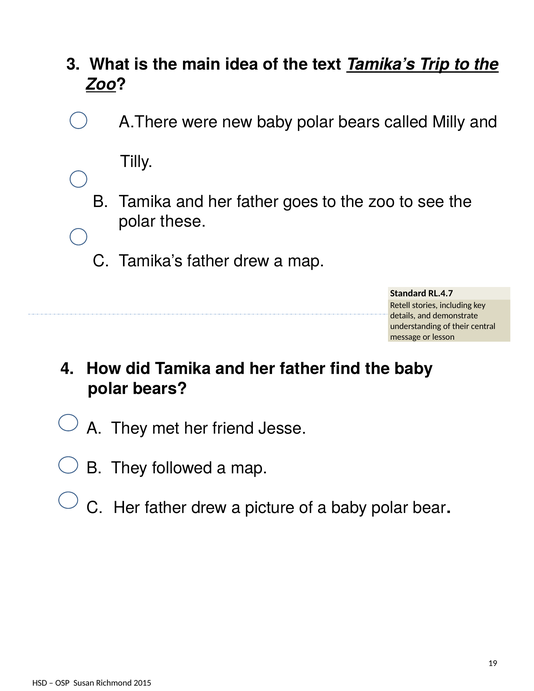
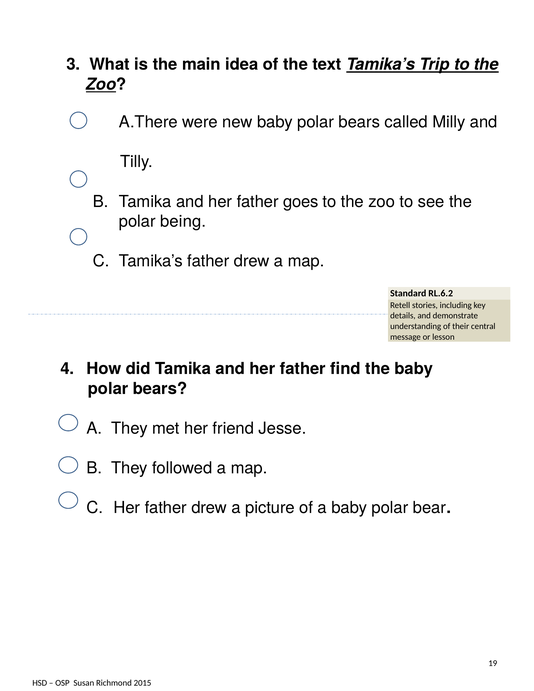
these: these -> being (183, 221)
RL.4.7: RL.4.7 -> RL.6.2 (441, 294)
